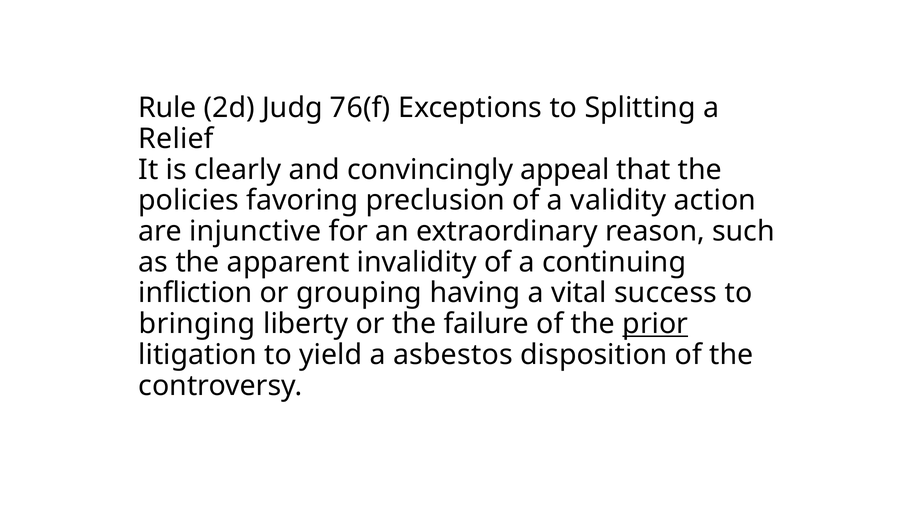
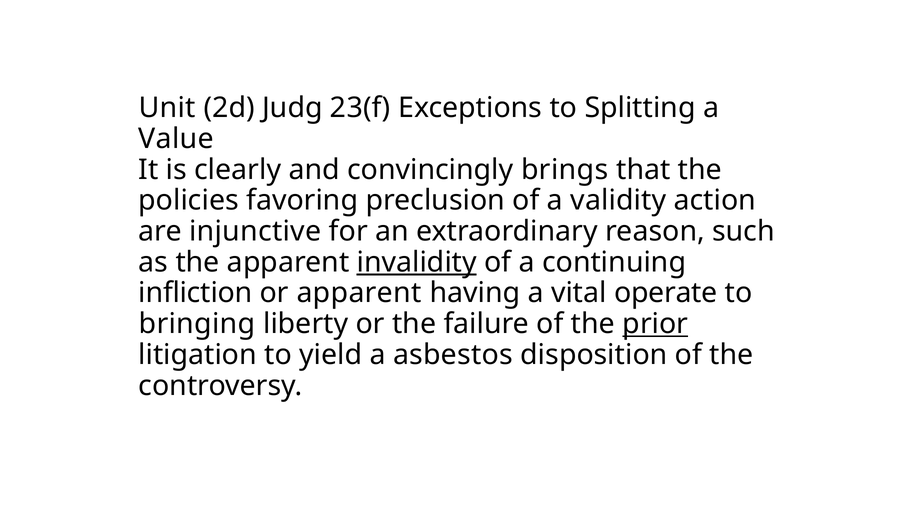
Rule: Rule -> Unit (167, 108)
76(f: 76(f -> 23(f (360, 108)
Relief: Relief -> Value (176, 139)
appeal: appeal -> brings (565, 170)
invalidity underline: none -> present (417, 262)
or grouping: grouping -> apparent (359, 293)
success: success -> operate (666, 293)
